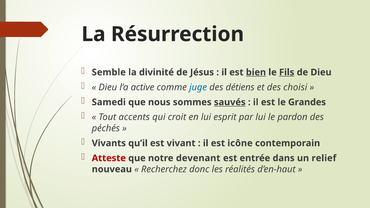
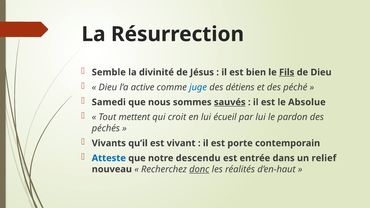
bien underline: present -> none (256, 72)
choisi: choisi -> péché (295, 87)
Grandes: Grandes -> Absolue (307, 102)
accents: accents -> mettent (134, 117)
esprit: esprit -> écueil (225, 117)
icône: icône -> porte (240, 143)
Atteste colour: red -> blue (109, 158)
devenant: devenant -> descendu (198, 158)
donc underline: none -> present (199, 169)
